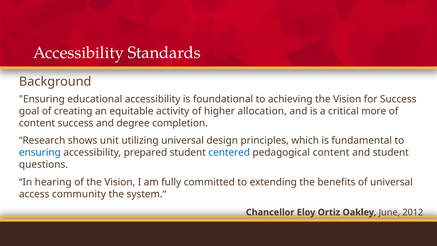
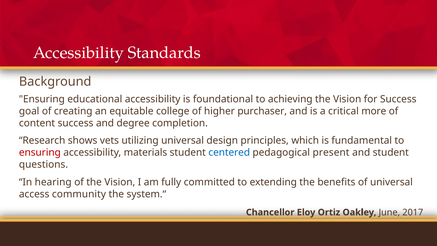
activity: activity -> college (173, 111)
allocation: allocation -> purchaser (262, 111)
unit: unit -> vets (109, 141)
ensuring colour: blue -> red (40, 153)
prepared: prepared -> materials (145, 153)
pedagogical content: content -> present (331, 153)
2012: 2012 -> 2017 (413, 212)
